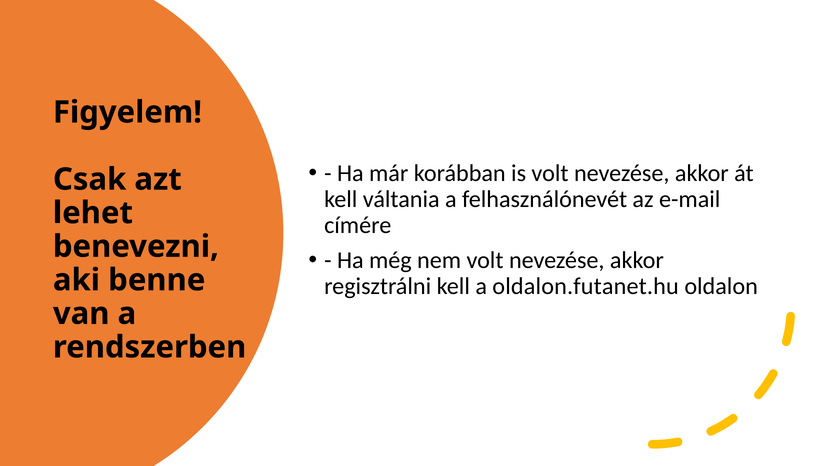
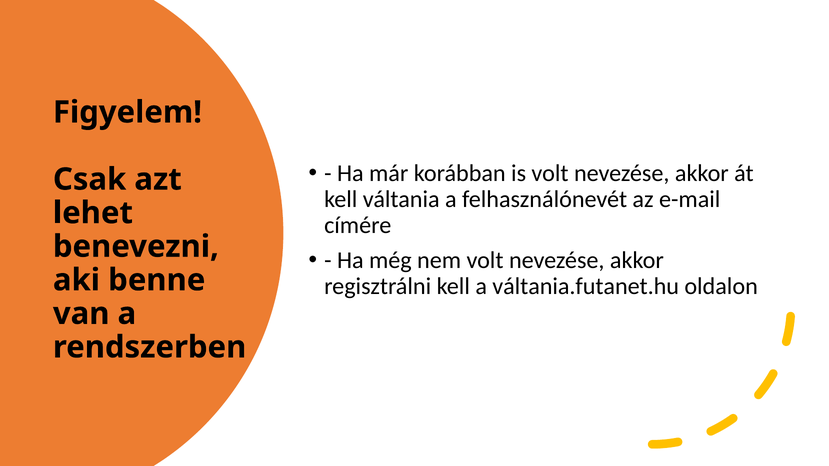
oldalon.futanet.hu: oldalon.futanet.hu -> váltania.futanet.hu (586, 286)
